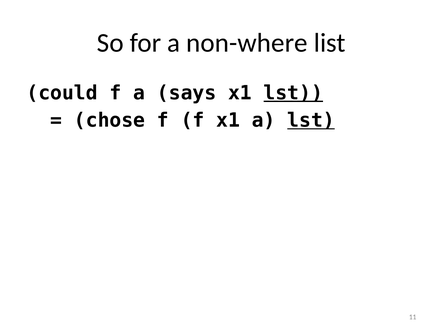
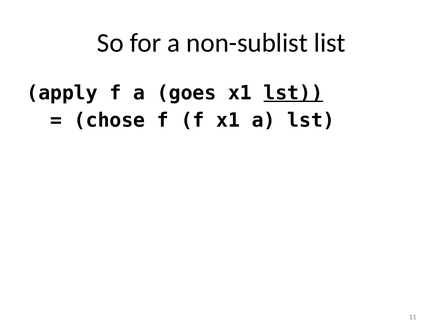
non-where: non-where -> non-sublist (247, 43)
could: could -> apply (62, 93)
says: says -> goes (187, 93)
lst underline: present -> none (311, 121)
